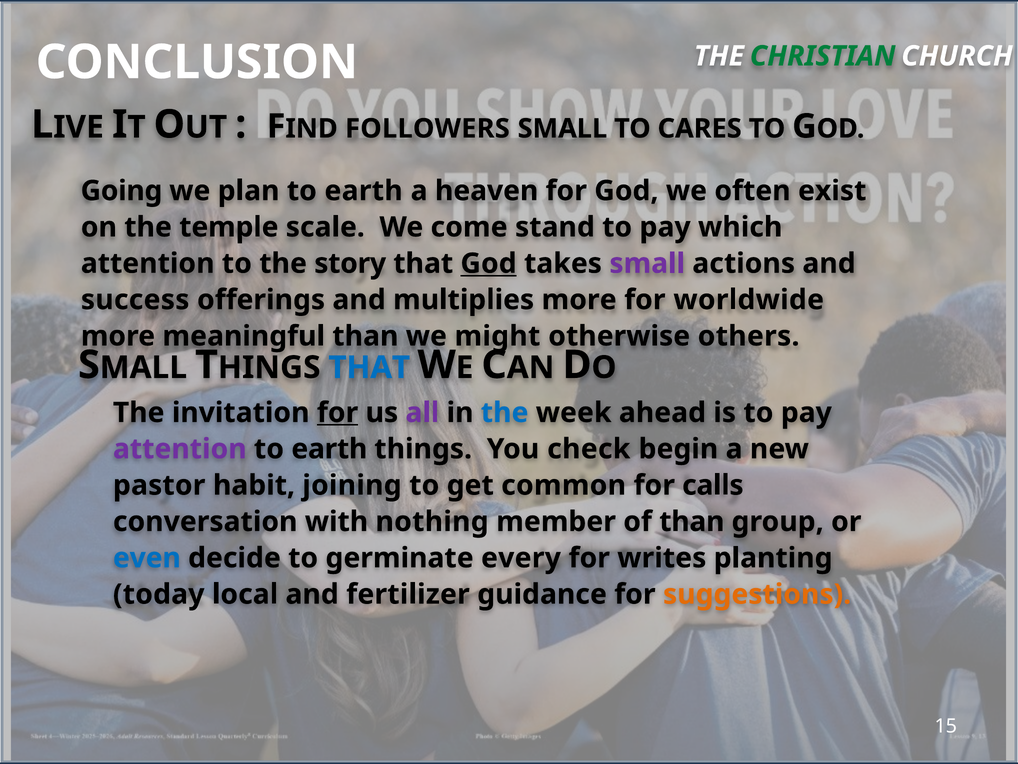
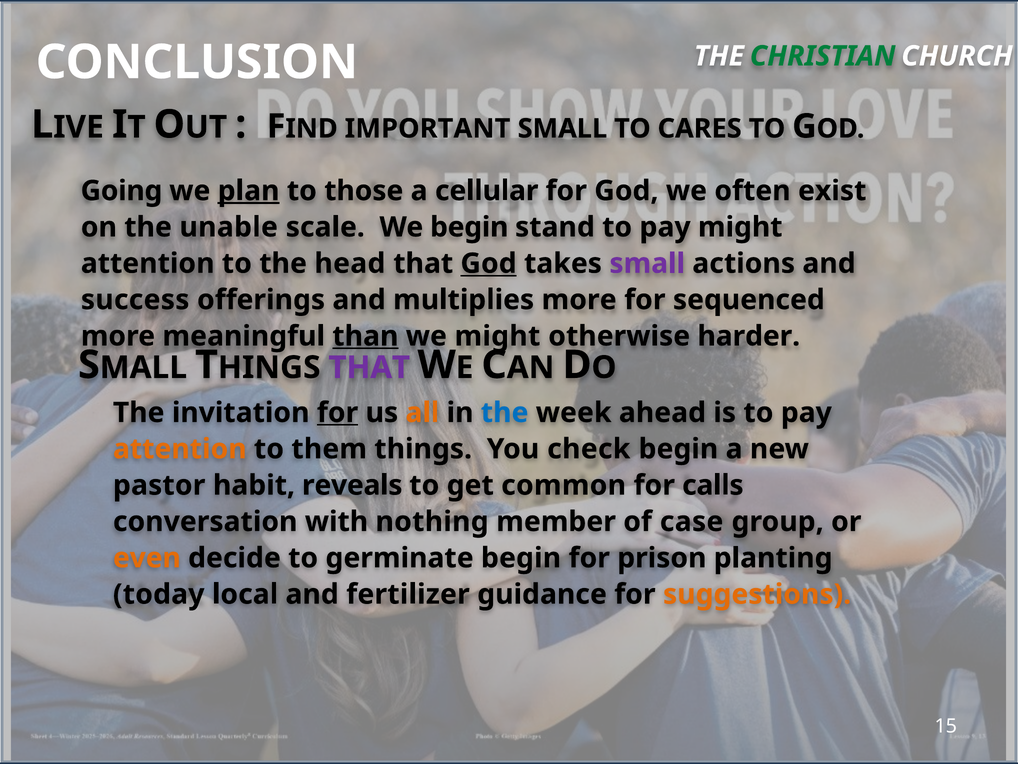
FOLLOWERS: FOLLOWERS -> IMPORTANT (428, 129)
plan underline: none -> present (249, 191)
earth: earth -> those (364, 191)
heaven: heaven -> cellular (487, 191)
temple: temple -> unable (229, 227)
We come: come -> begin (469, 227)
pay which: which -> might (740, 227)
story: story -> head (350, 263)
worldwide: worldwide -> sequenced (749, 300)
than underline: none -> present (365, 336)
others: others -> harder (749, 336)
THAT colour: blue -> purple (369, 367)
all colour: purple -> orange (422, 412)
attention colour: purple -> orange (180, 449)
earth: earth -> them (329, 449)
joining: joining -> reveals (352, 485)
of than: than -> case (692, 521)
even colour: blue -> orange (147, 558)
germinate every: every -> begin (521, 558)
writes: writes -> prison (662, 558)
